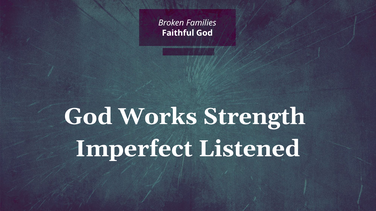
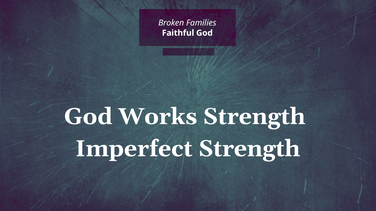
Imperfect Listened: Listened -> Strength (249, 149)
